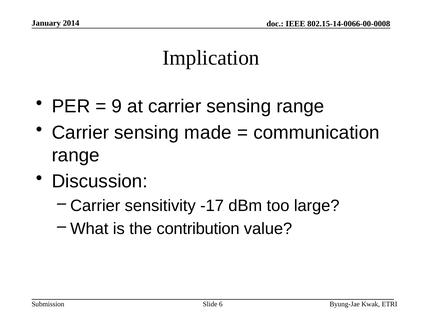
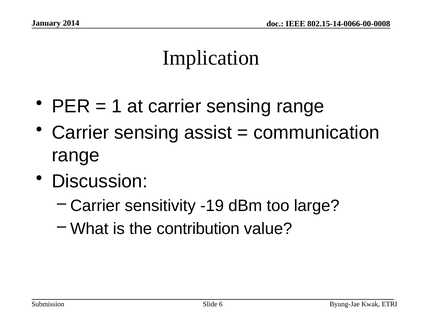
9: 9 -> 1 (117, 106)
made: made -> assist (208, 132)
-17: -17 -> -19 (212, 205)
